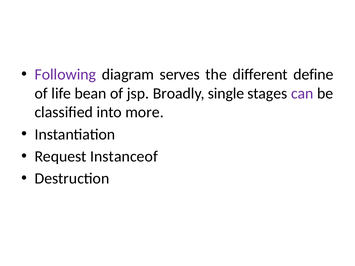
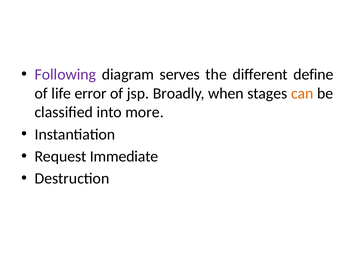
bean: bean -> error (91, 93)
single: single -> when (226, 93)
can colour: purple -> orange (302, 93)
Instanceof: Instanceof -> Immediate (124, 157)
